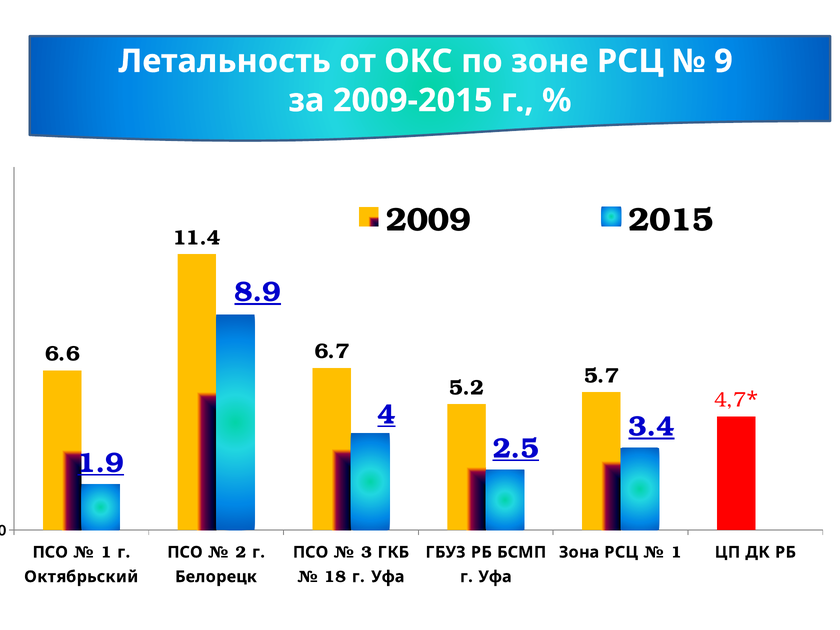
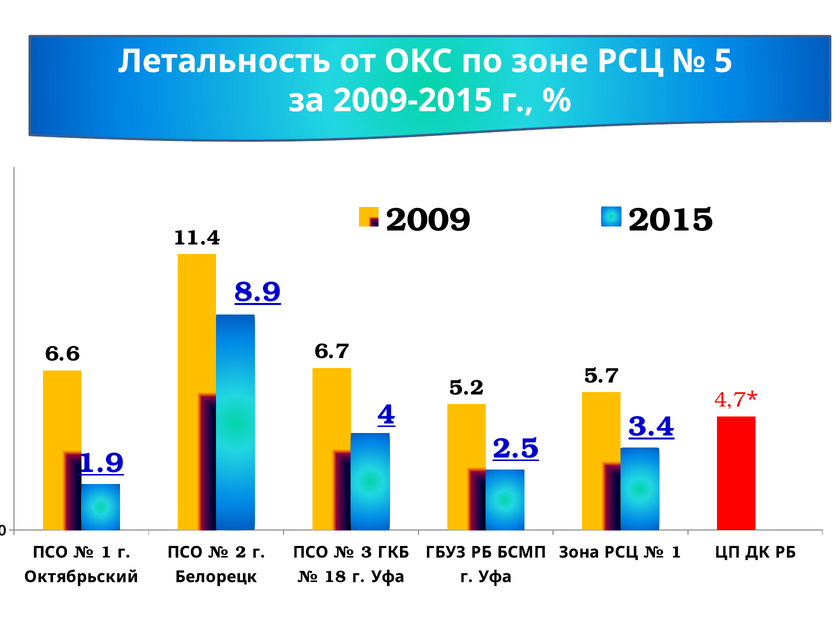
9: 9 -> 5 (723, 61)
